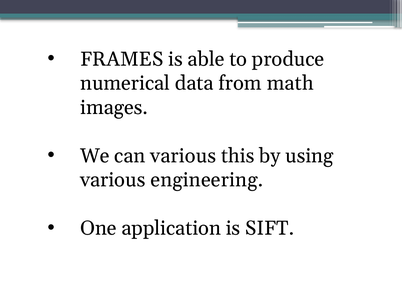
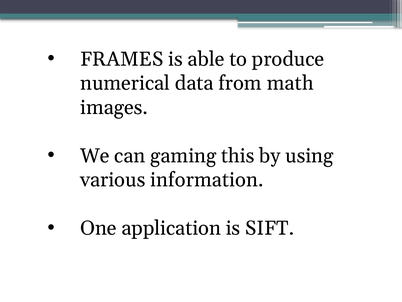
can various: various -> gaming (183, 155)
engineering: engineering -> information (207, 180)
